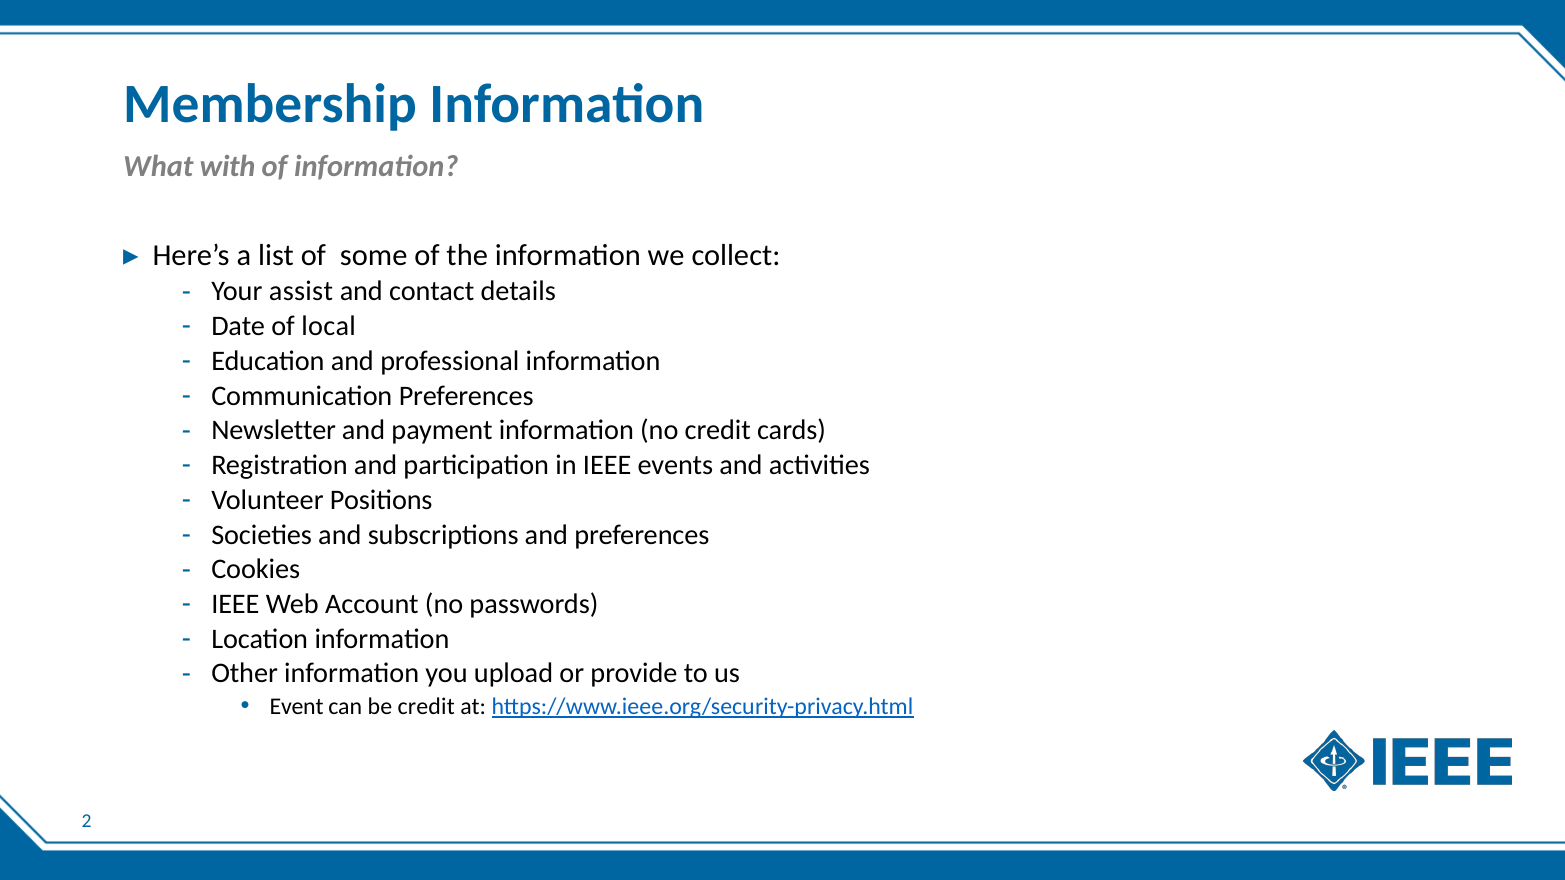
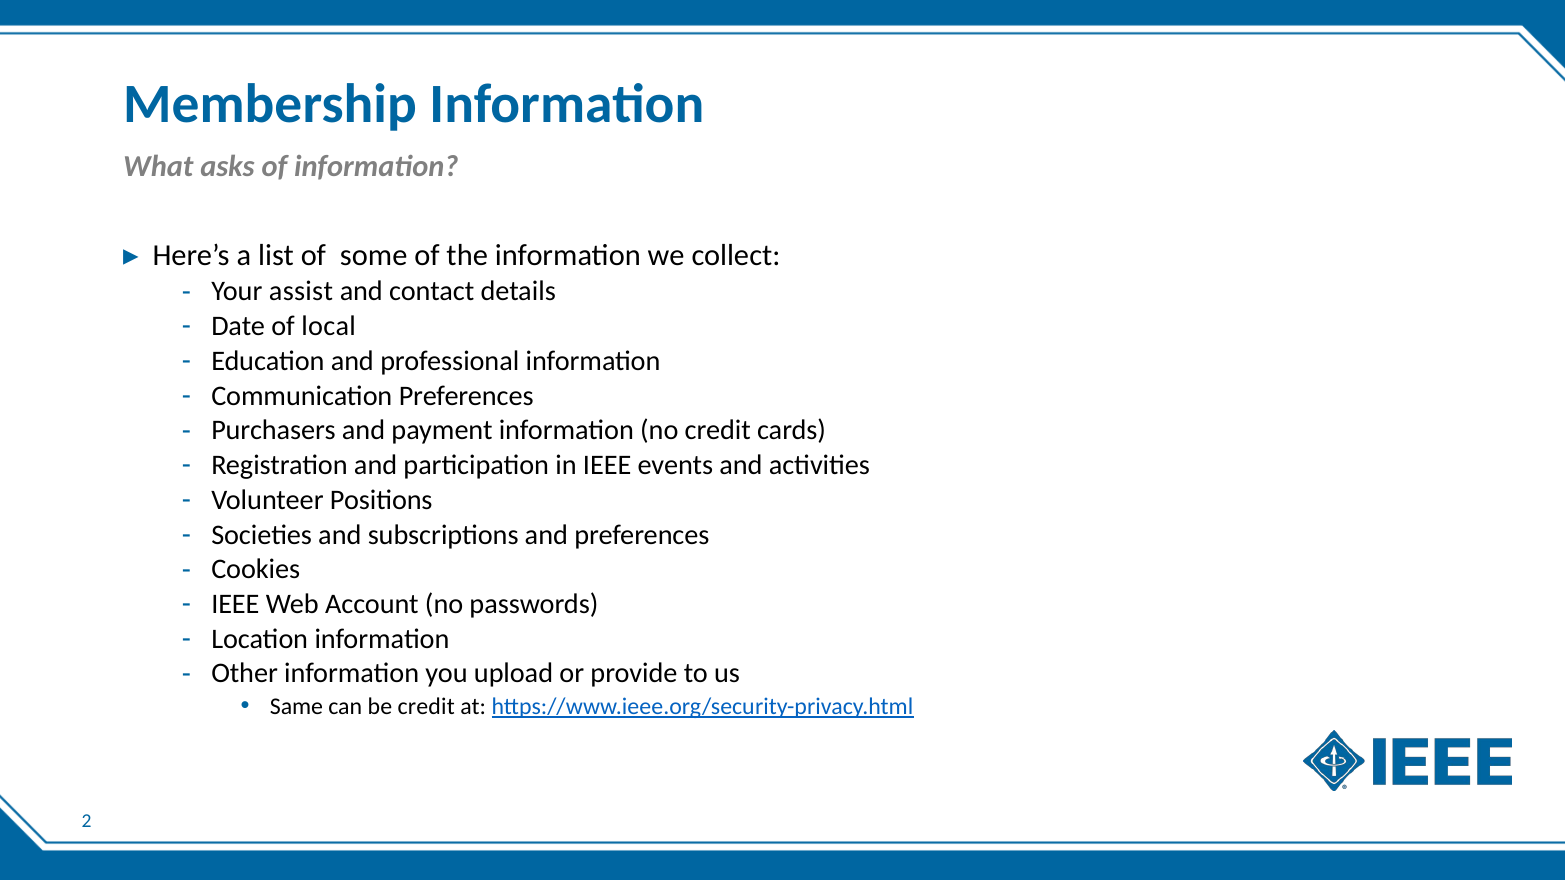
with: with -> asks (228, 166)
Newsletter: Newsletter -> Purchasers (274, 431)
Event: Event -> Same (297, 707)
